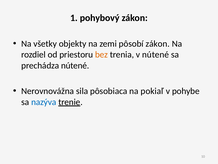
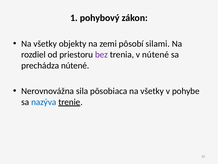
pôsobí zákon: zákon -> silami (158, 44)
bez colour: orange -> purple (101, 54)
pôsobiaca na pokiaľ: pokiaľ -> všetky (152, 91)
